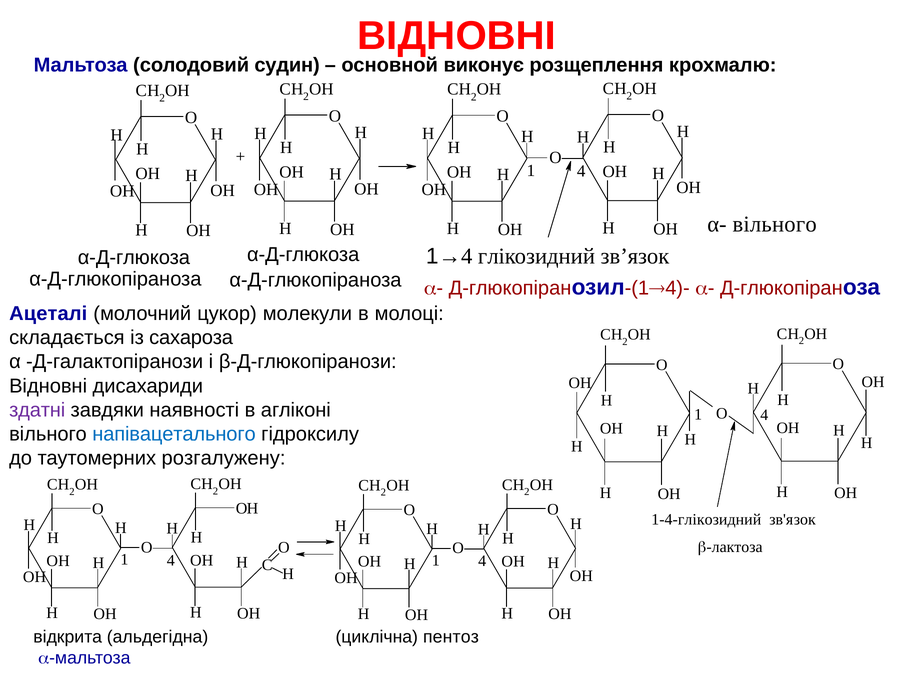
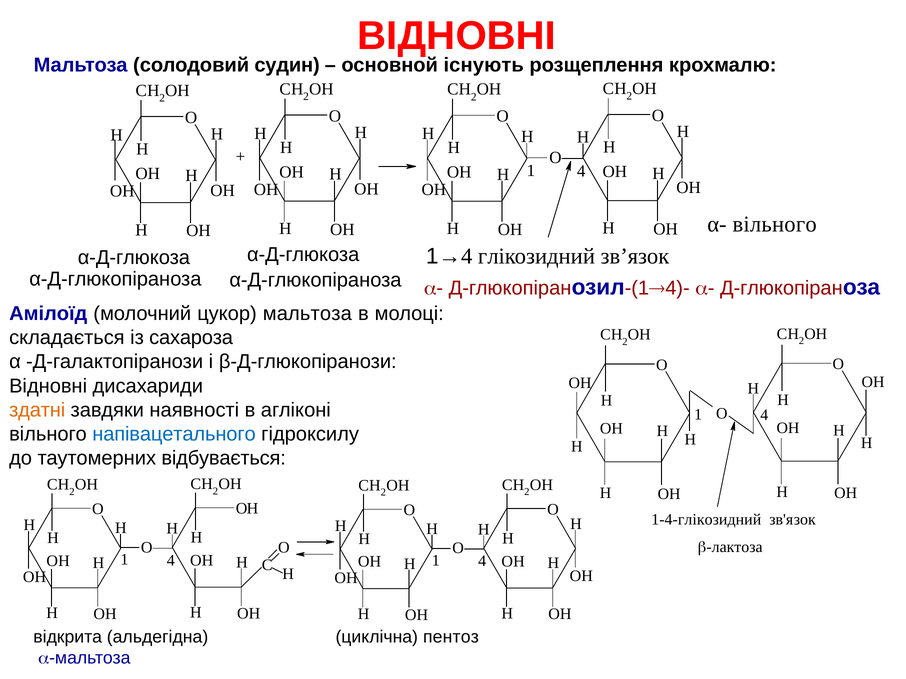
виконує: виконує -> існують (484, 65)
Ацеталі: Ацеталі -> Амілоїд (48, 314)
цукор молекули: молекули -> мальтоза (307, 314)
здатні colour: purple -> orange (37, 410)
розгалужену: розгалужену -> відбувається (224, 459)
